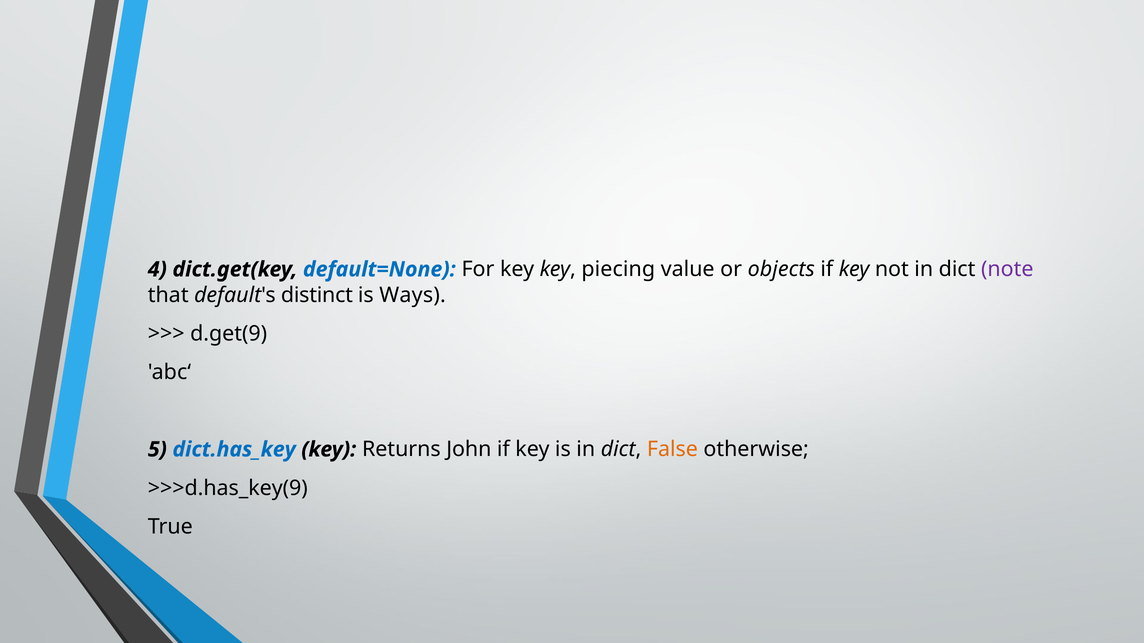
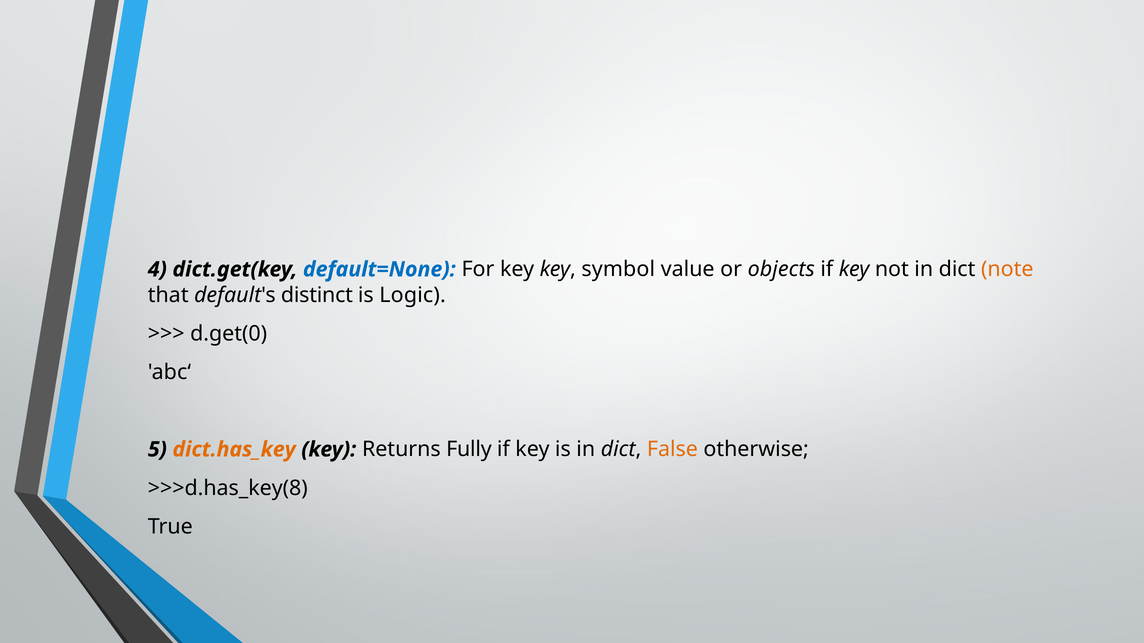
piecing: piecing -> symbol (618, 270)
note colour: purple -> orange (1007, 270)
Ways: Ways -> Logic (413, 295)
d.get(9: d.get(9 -> d.get(0 (229, 334)
dict.has_key colour: blue -> orange (234, 450)
John: John -> Fully (469, 450)
>>>d.has_key(9: >>>d.has_key(9 -> >>>d.has_key(8 (228, 488)
